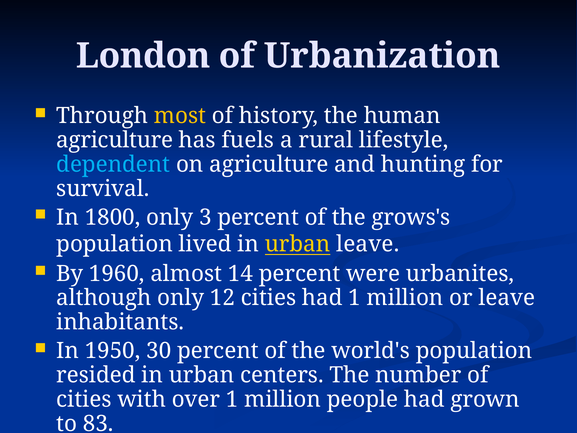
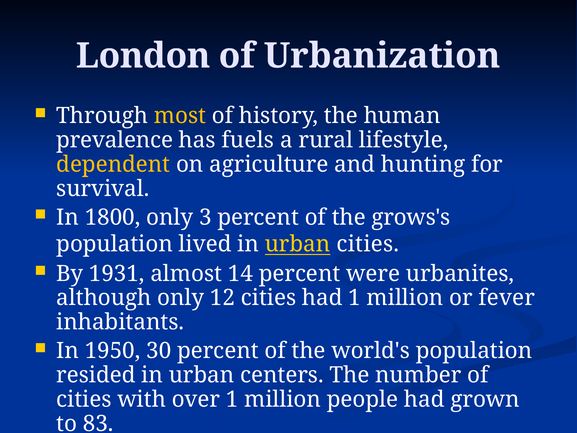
agriculture: agriculture -> prevalence (115, 140)
dependent colour: light blue -> yellow (113, 164)
urban leave: leave -> cities (368, 244)
1960: 1960 -> 1931 (117, 273)
or leave: leave -> fever (507, 298)
